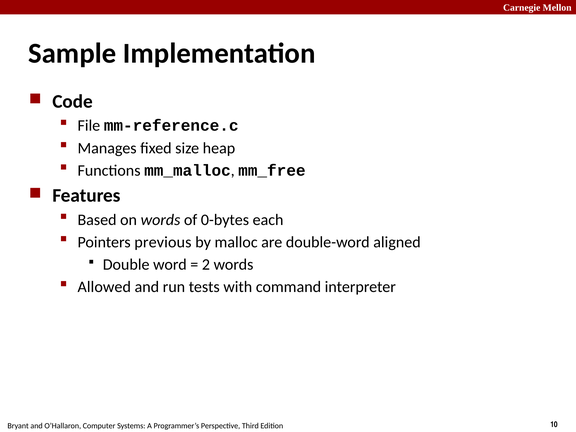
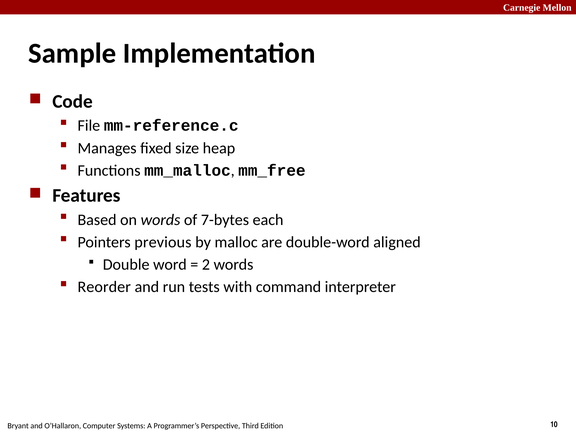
0-bytes: 0-bytes -> 7-bytes (225, 220)
Allowed: Allowed -> Reorder (104, 287)
